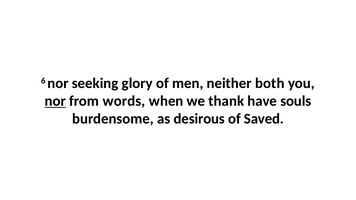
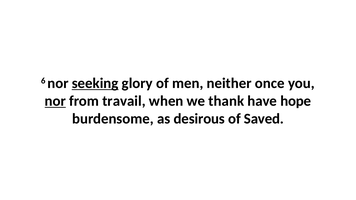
seeking underline: none -> present (95, 83)
both: both -> once (270, 83)
words: words -> travail (124, 101)
souls: souls -> hope (296, 101)
